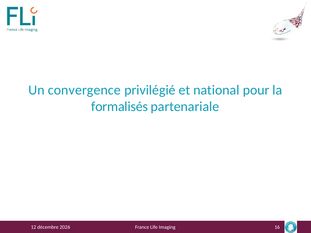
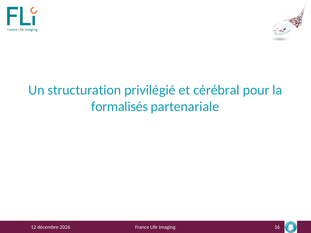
convergence: convergence -> structuration (84, 90)
national: national -> cérébral (216, 90)
